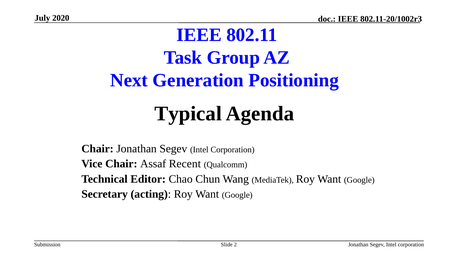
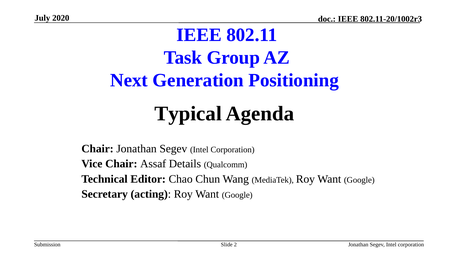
Recent: Recent -> Details (185, 164)
